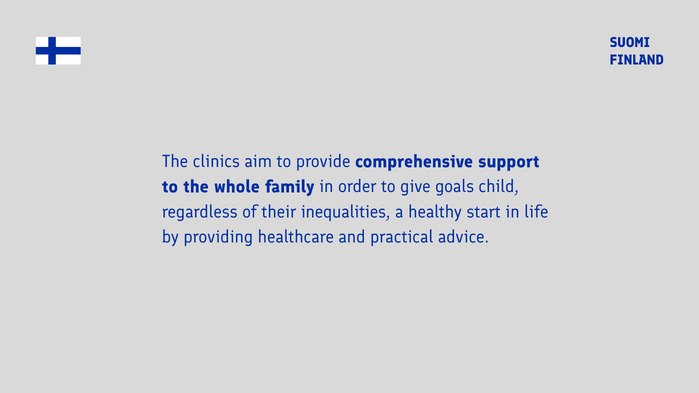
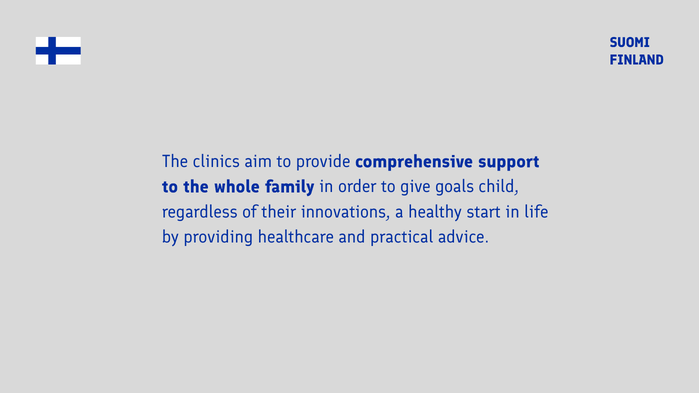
inequalities: inequalities -> innovations (346, 212)
